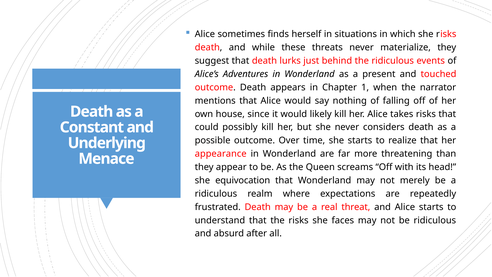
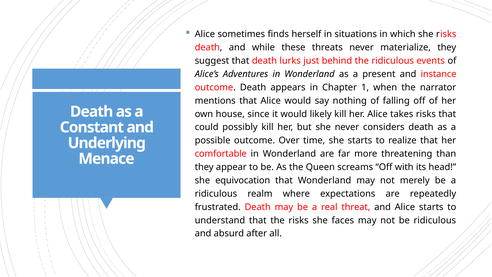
touched: touched -> instance (439, 74)
appearance: appearance -> comfortable (221, 154)
